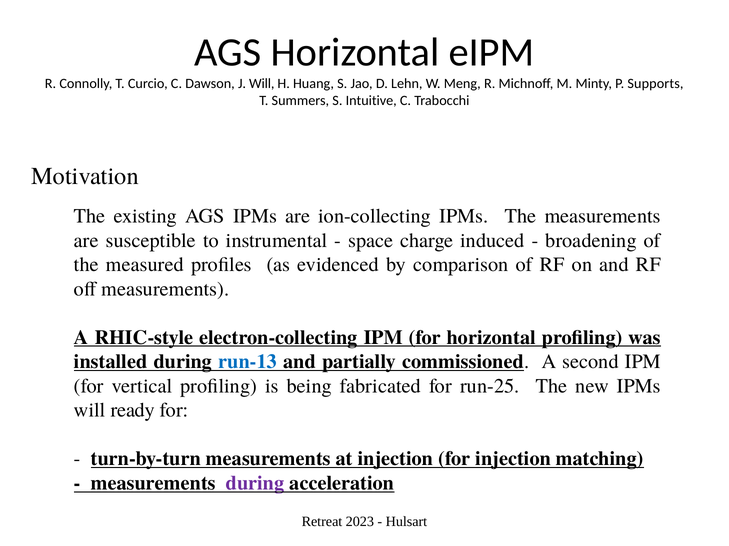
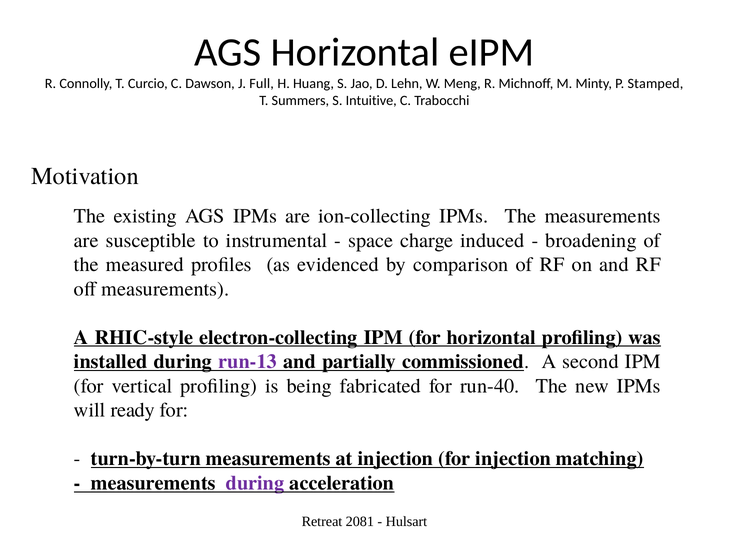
J Will: Will -> Full (262, 84)
Supports: Supports -> Stamped (655, 84)
run-13 colour: blue -> purple (248, 362)
run-25: run-25 -> run-40 (490, 387)
2023: 2023 -> 2081 (360, 522)
